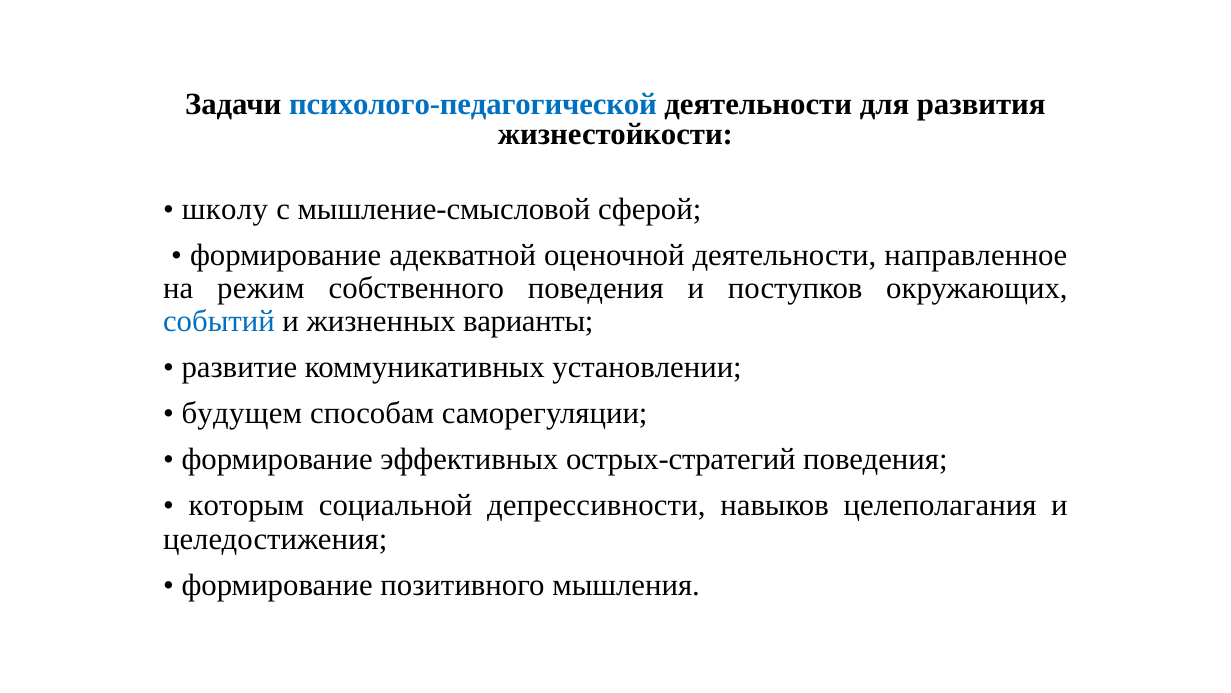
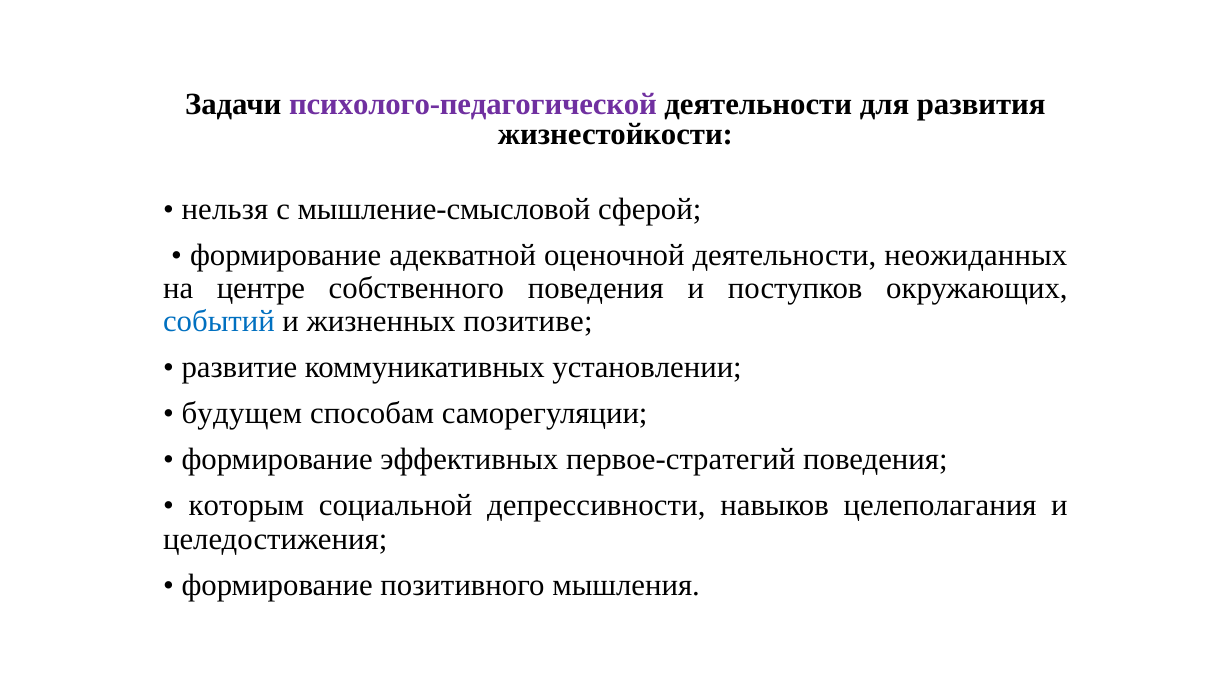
психолого-педагогической colour: blue -> purple (473, 104)
школу: школу -> нельзя (225, 209)
направленное: направленное -> неожиданных (976, 255)
режим: режим -> центре (261, 288)
варианты: варианты -> позитиве (528, 321)
острых-стратегий: острых-стратегий -> первое-стратегий (681, 459)
